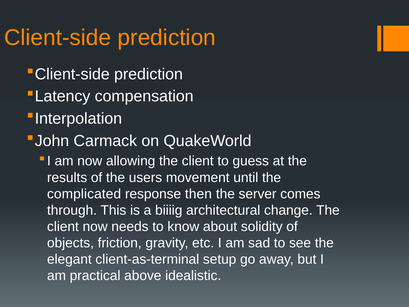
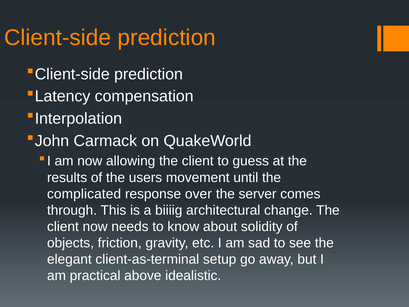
then: then -> over (198, 194)
